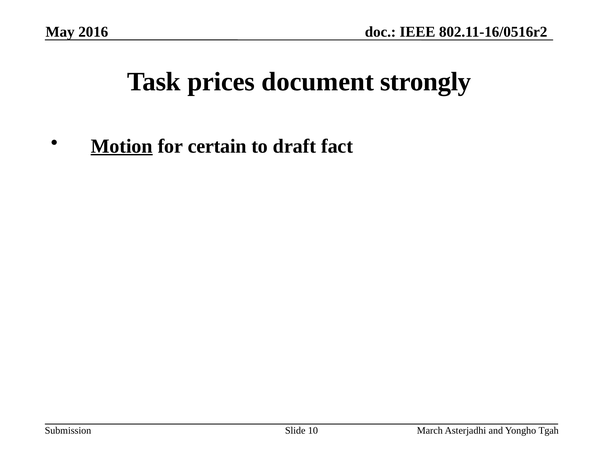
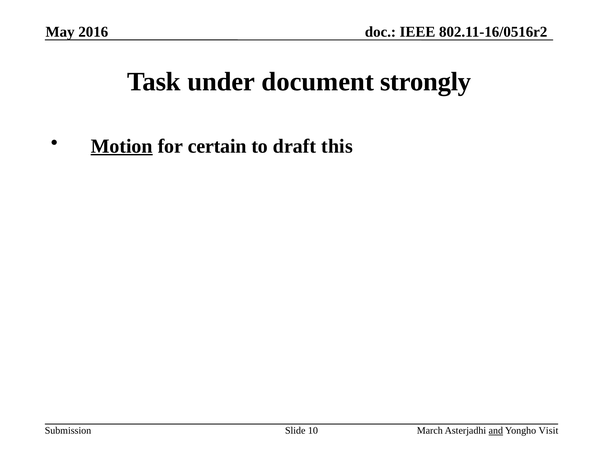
prices: prices -> under (221, 82)
fact: fact -> this (337, 146)
and underline: none -> present (496, 430)
Tgah: Tgah -> Visit (548, 430)
